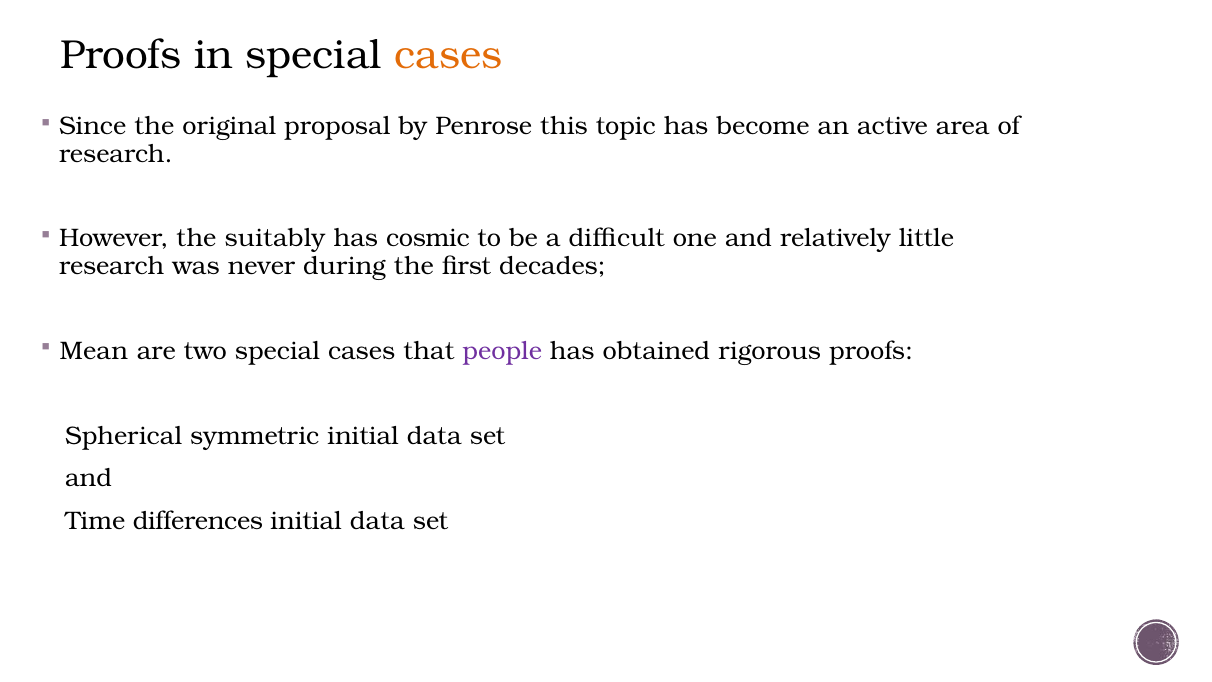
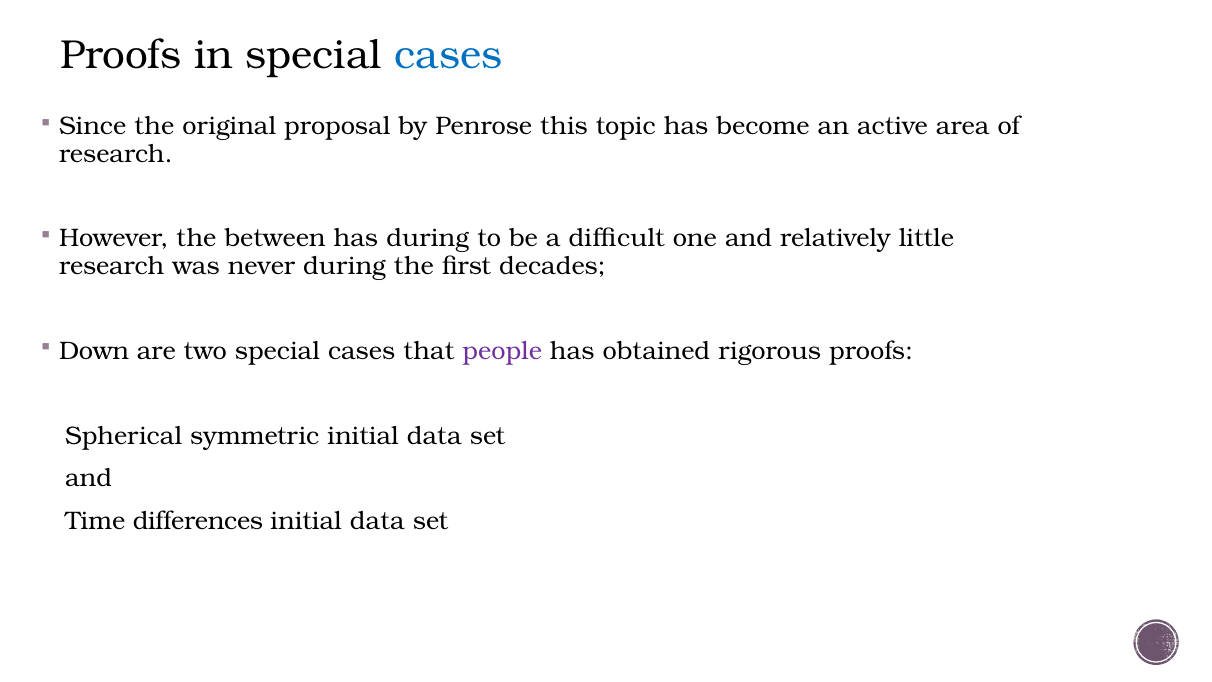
cases colour: orange -> blue (448, 55)
suitably: suitably -> between (275, 239)
has cosmic: cosmic -> during (428, 239)
Mean: Mean -> Down (94, 351)
